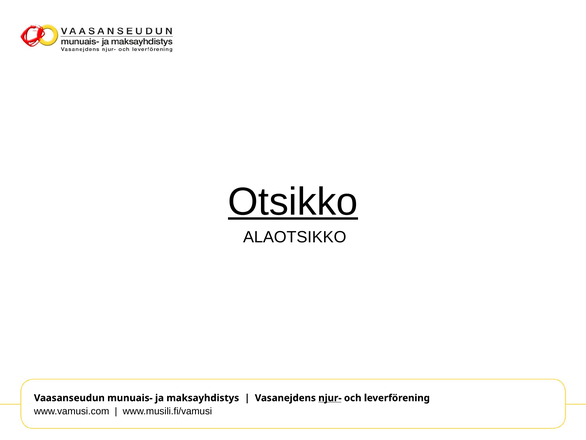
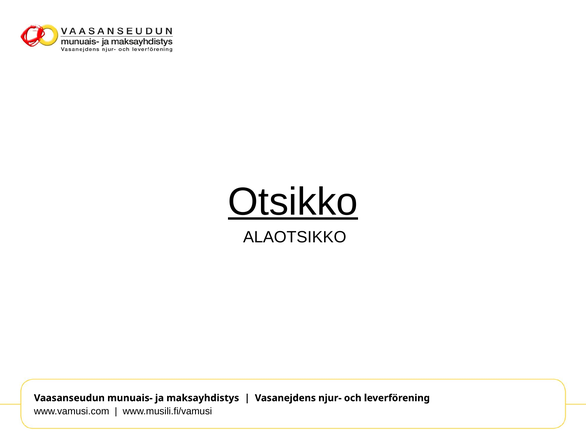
njur- underline: present -> none (330, 398)
